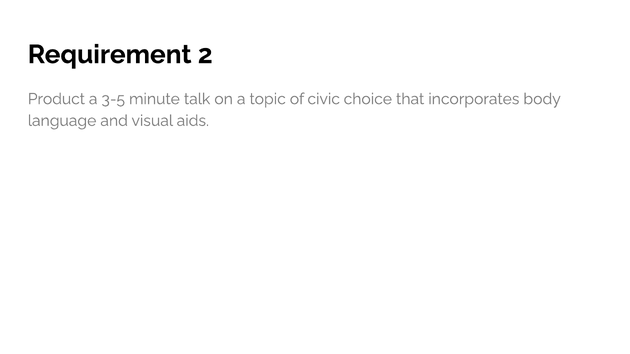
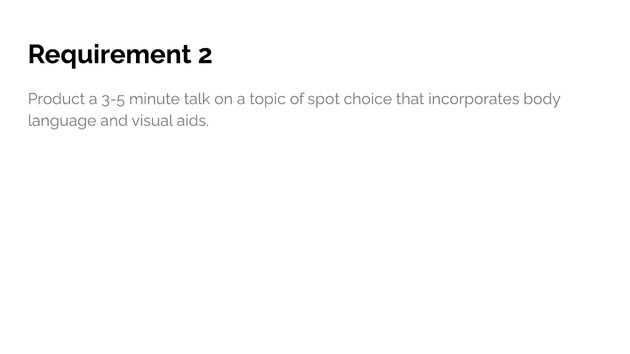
civic: civic -> spot (324, 99)
